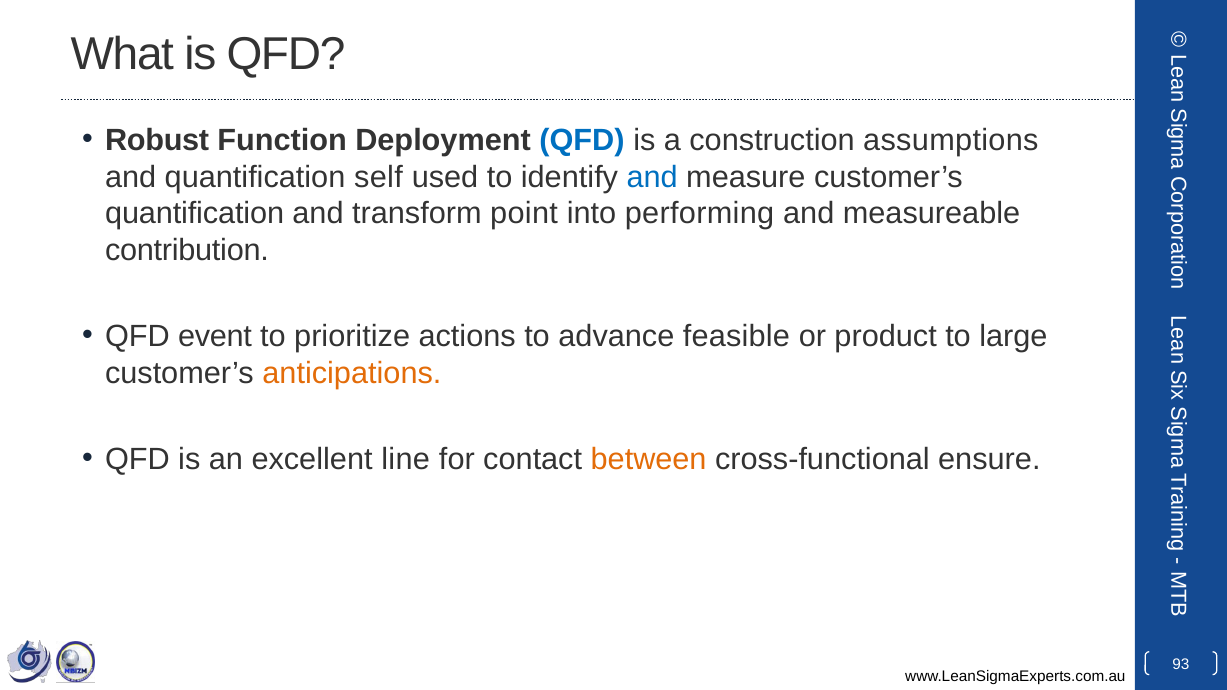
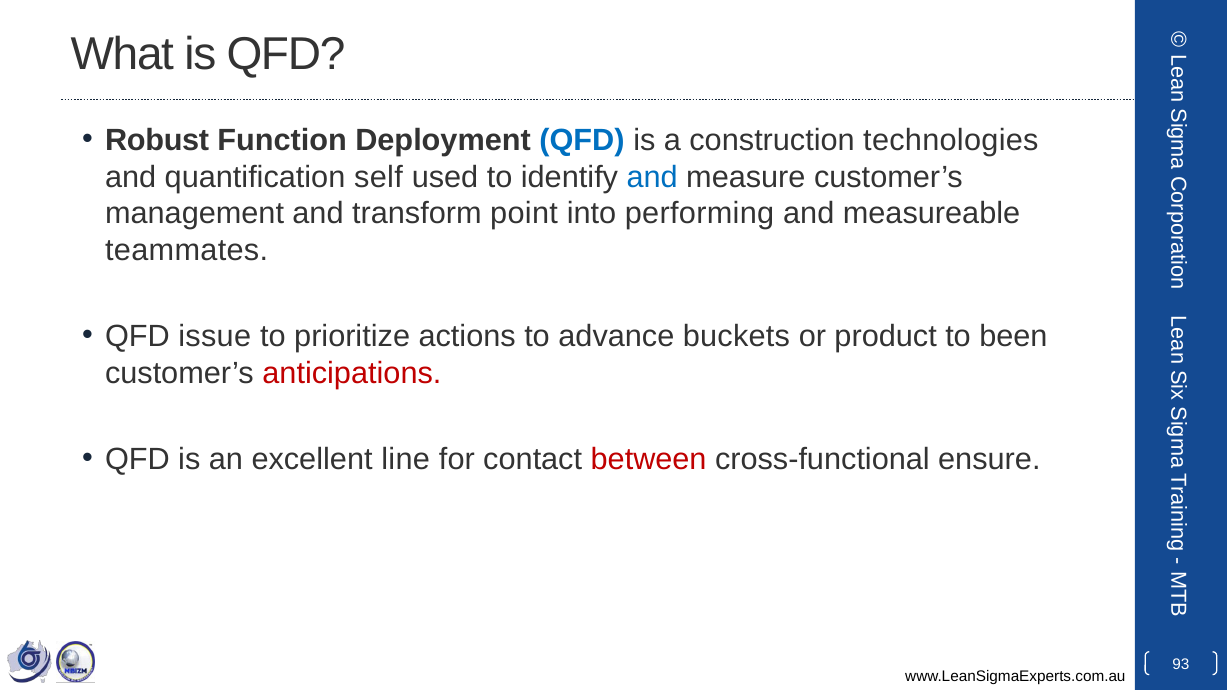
assumptions: assumptions -> technologies (951, 140)
quantification: quantification -> management (195, 214)
contribution: contribution -> teammates (187, 251)
event: event -> issue (215, 336)
feasible: feasible -> buckets (736, 336)
large: large -> been (1013, 336)
anticipations colour: orange -> red (352, 373)
between colour: orange -> red (649, 459)
